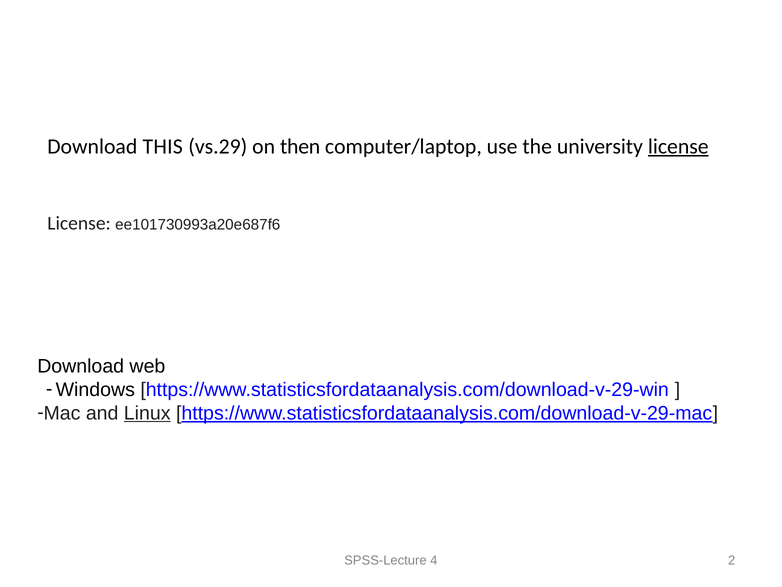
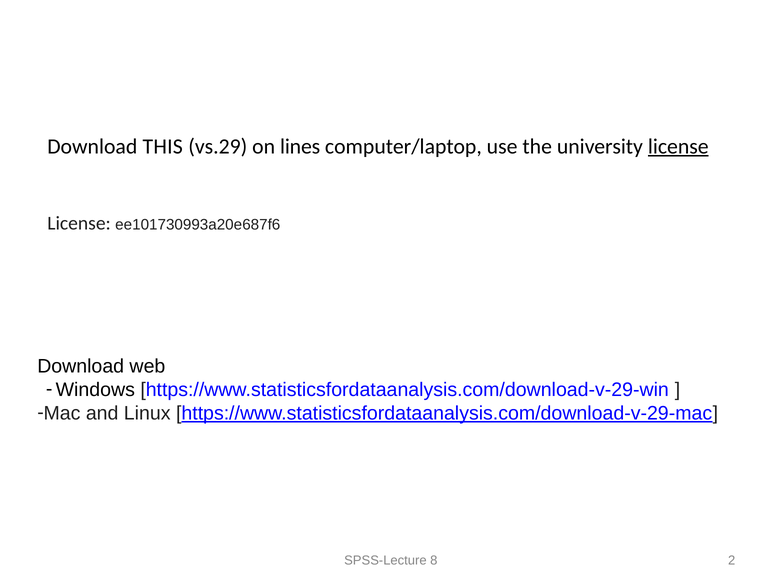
then: then -> lines (300, 146)
Linux underline: present -> none (147, 413)
4: 4 -> 8 (434, 560)
